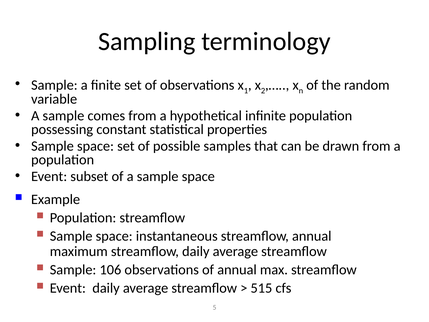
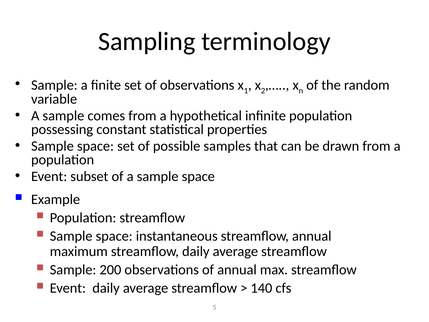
106: 106 -> 200 (110, 270)
515: 515 -> 140 (261, 288)
